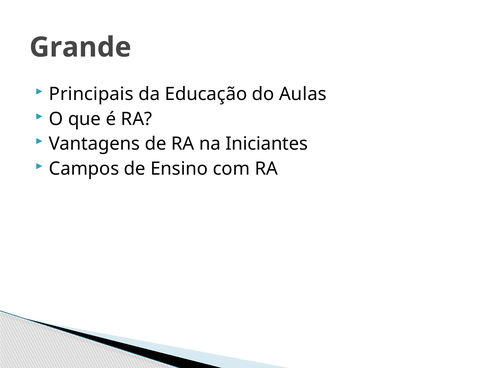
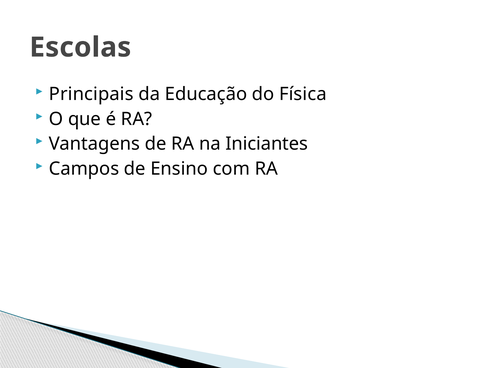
Grande: Grande -> Escolas (80, 47)
Aulas: Aulas -> Física (303, 94)
